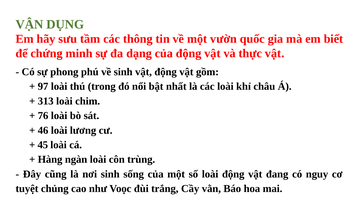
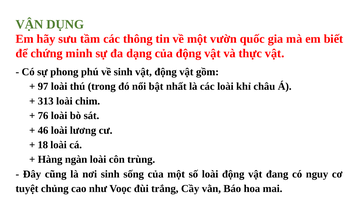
45: 45 -> 18 (43, 145)
